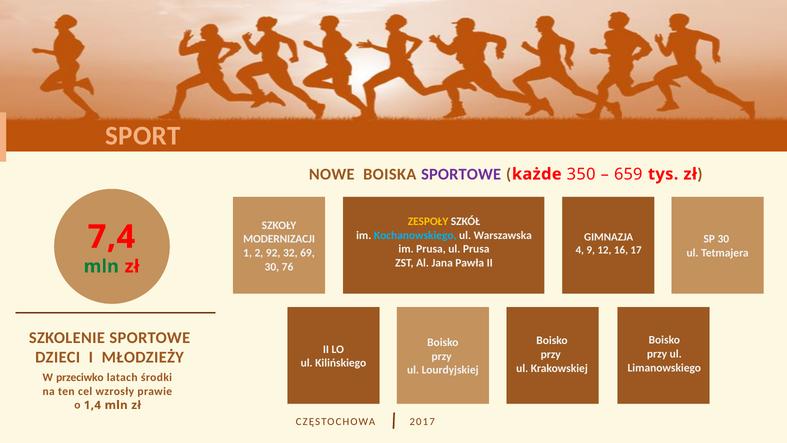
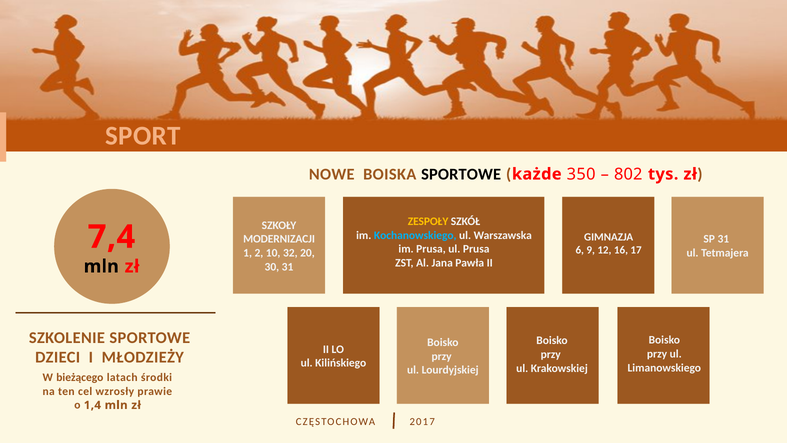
SPORTOWE colour: purple -> black (461, 174)
659: 659 -> 802 (628, 174)
SP 30: 30 -> 31 (723, 239)
4: 4 -> 6 (580, 250)
92: 92 -> 10 (273, 253)
69: 69 -> 20 (307, 253)
30 76: 76 -> 31 (288, 267)
mln colour: green -> black (101, 266)
przeciwko: przeciwko -> bieżącego (80, 377)
